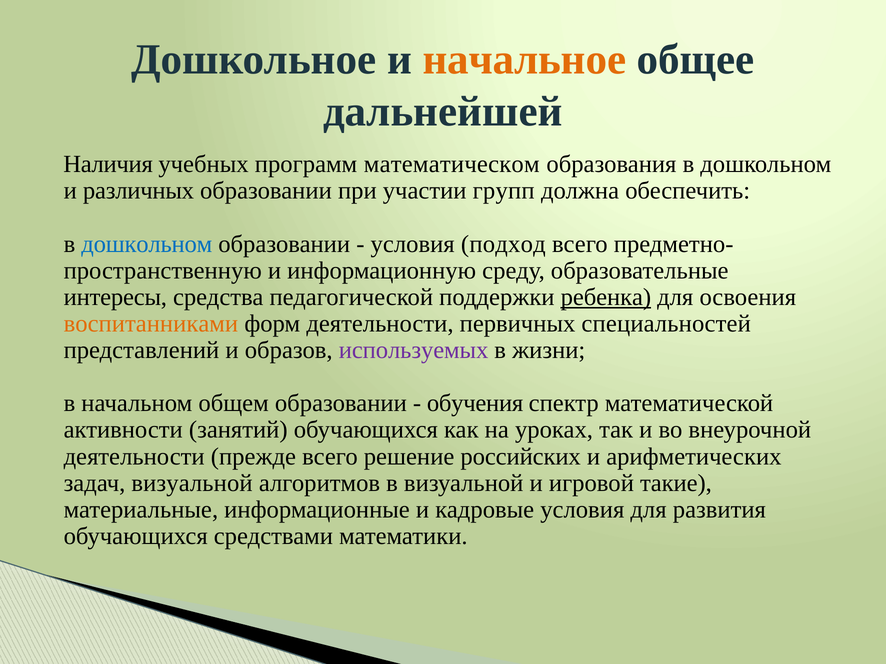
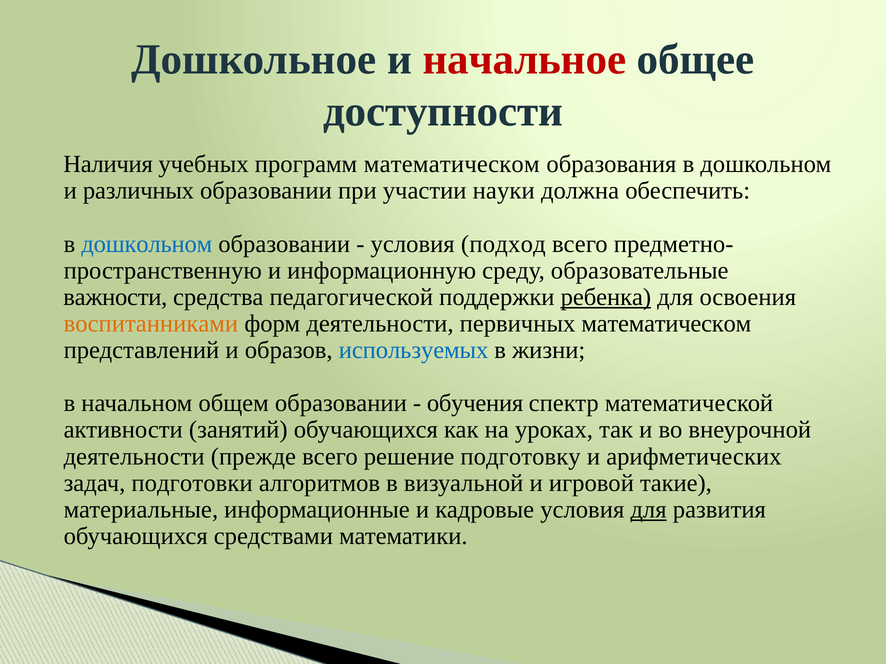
начальное colour: orange -> red (524, 60)
дальнейшей: дальнейшей -> доступности (443, 111)
групп: групп -> науки (504, 191)
интересы: интересы -> важности (115, 297)
первичных специальностей: специальностей -> математическом (666, 324)
используемых colour: purple -> blue (414, 350)
российских: российских -> подготовку (521, 457)
задач визуальной: визуальной -> подготовки (192, 483)
для underline: none -> present (649, 510)
